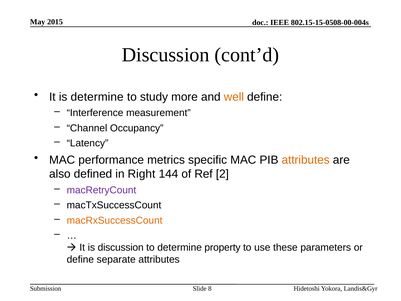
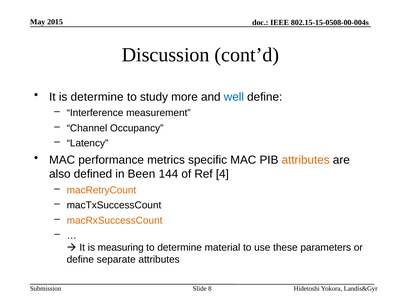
well colour: orange -> blue (234, 97)
Right: Right -> Been (141, 174)
2: 2 -> 4 (222, 174)
macRetryCount colour: purple -> orange (101, 190)
is discussion: discussion -> measuring (121, 247)
property: property -> material (222, 247)
